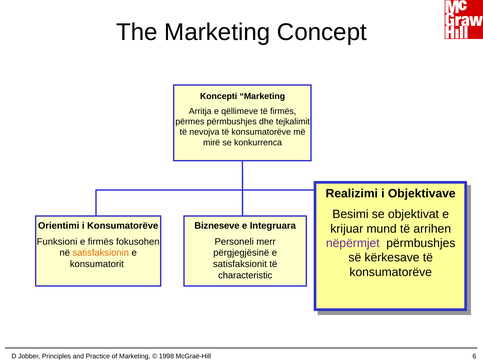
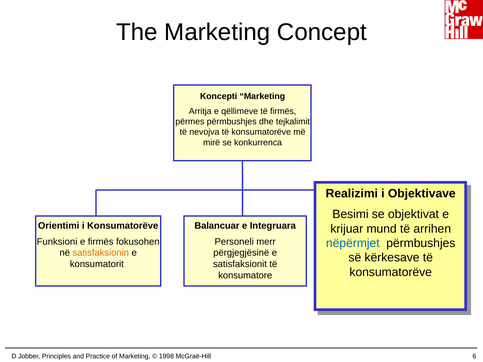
Bizneseve: Bizneseve -> Balancuar (217, 226)
nëpërmjet colour: purple -> blue (353, 243)
characteristic: characteristic -> konsumatore (245, 276)
